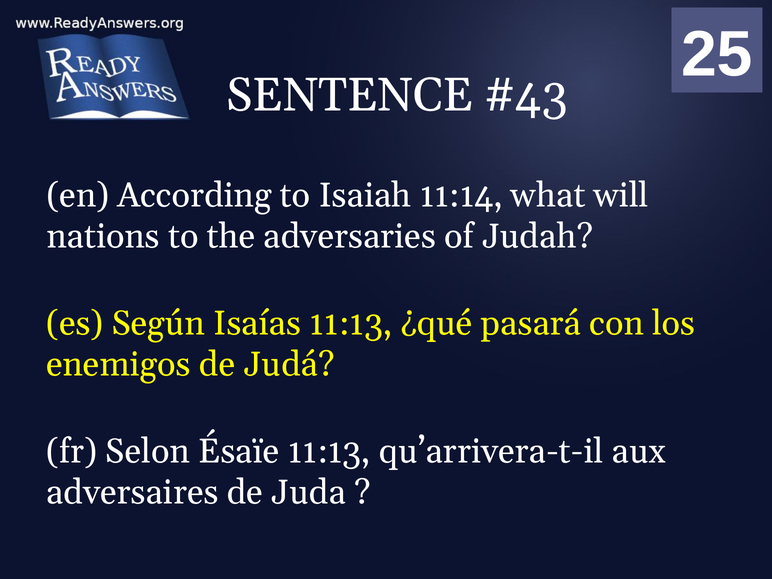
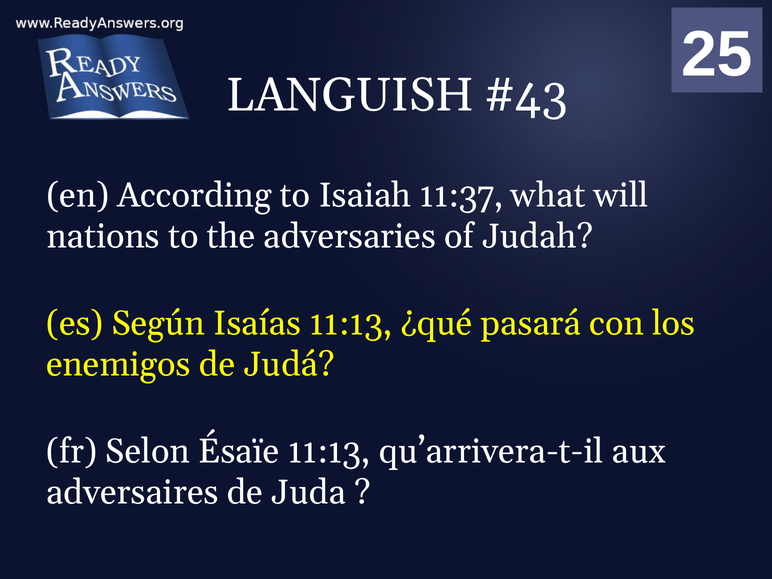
SENTENCE: SENTENCE -> LANGUISH (350, 95)
11:14: 11:14 -> 11:37 (461, 195)
